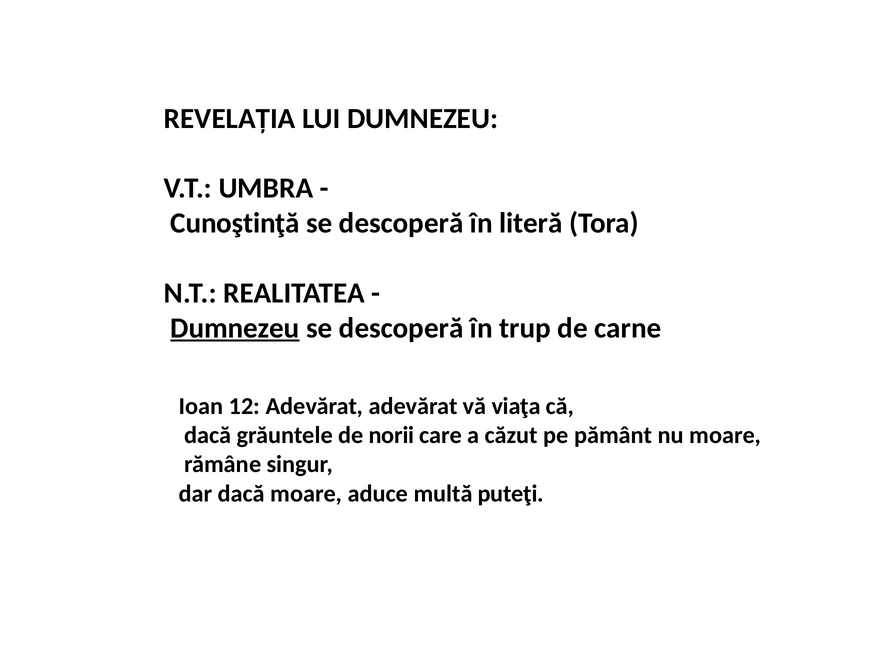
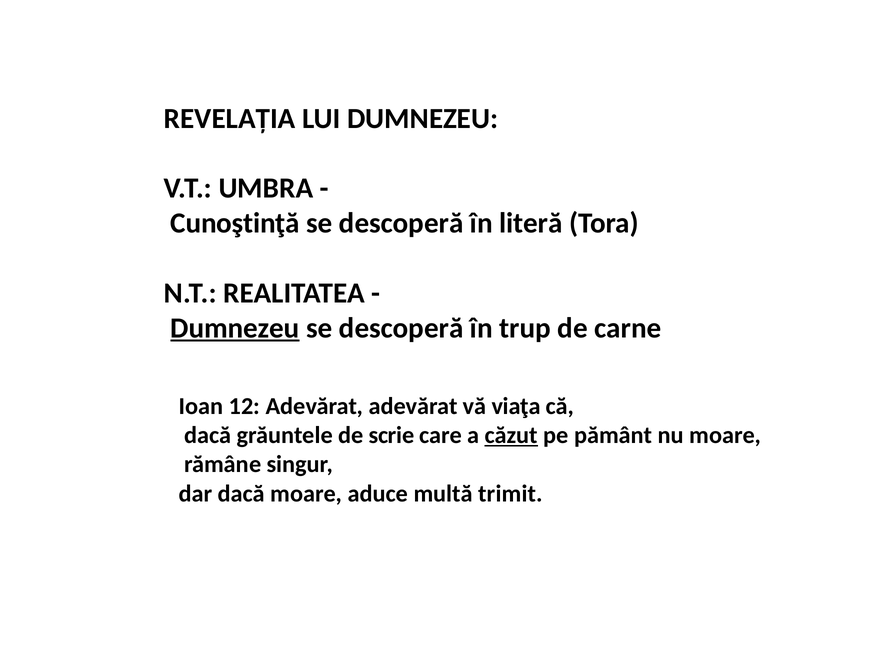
norii: norii -> scrie (391, 436)
căzut underline: none -> present (511, 436)
puteţi: puteţi -> trimit (510, 494)
